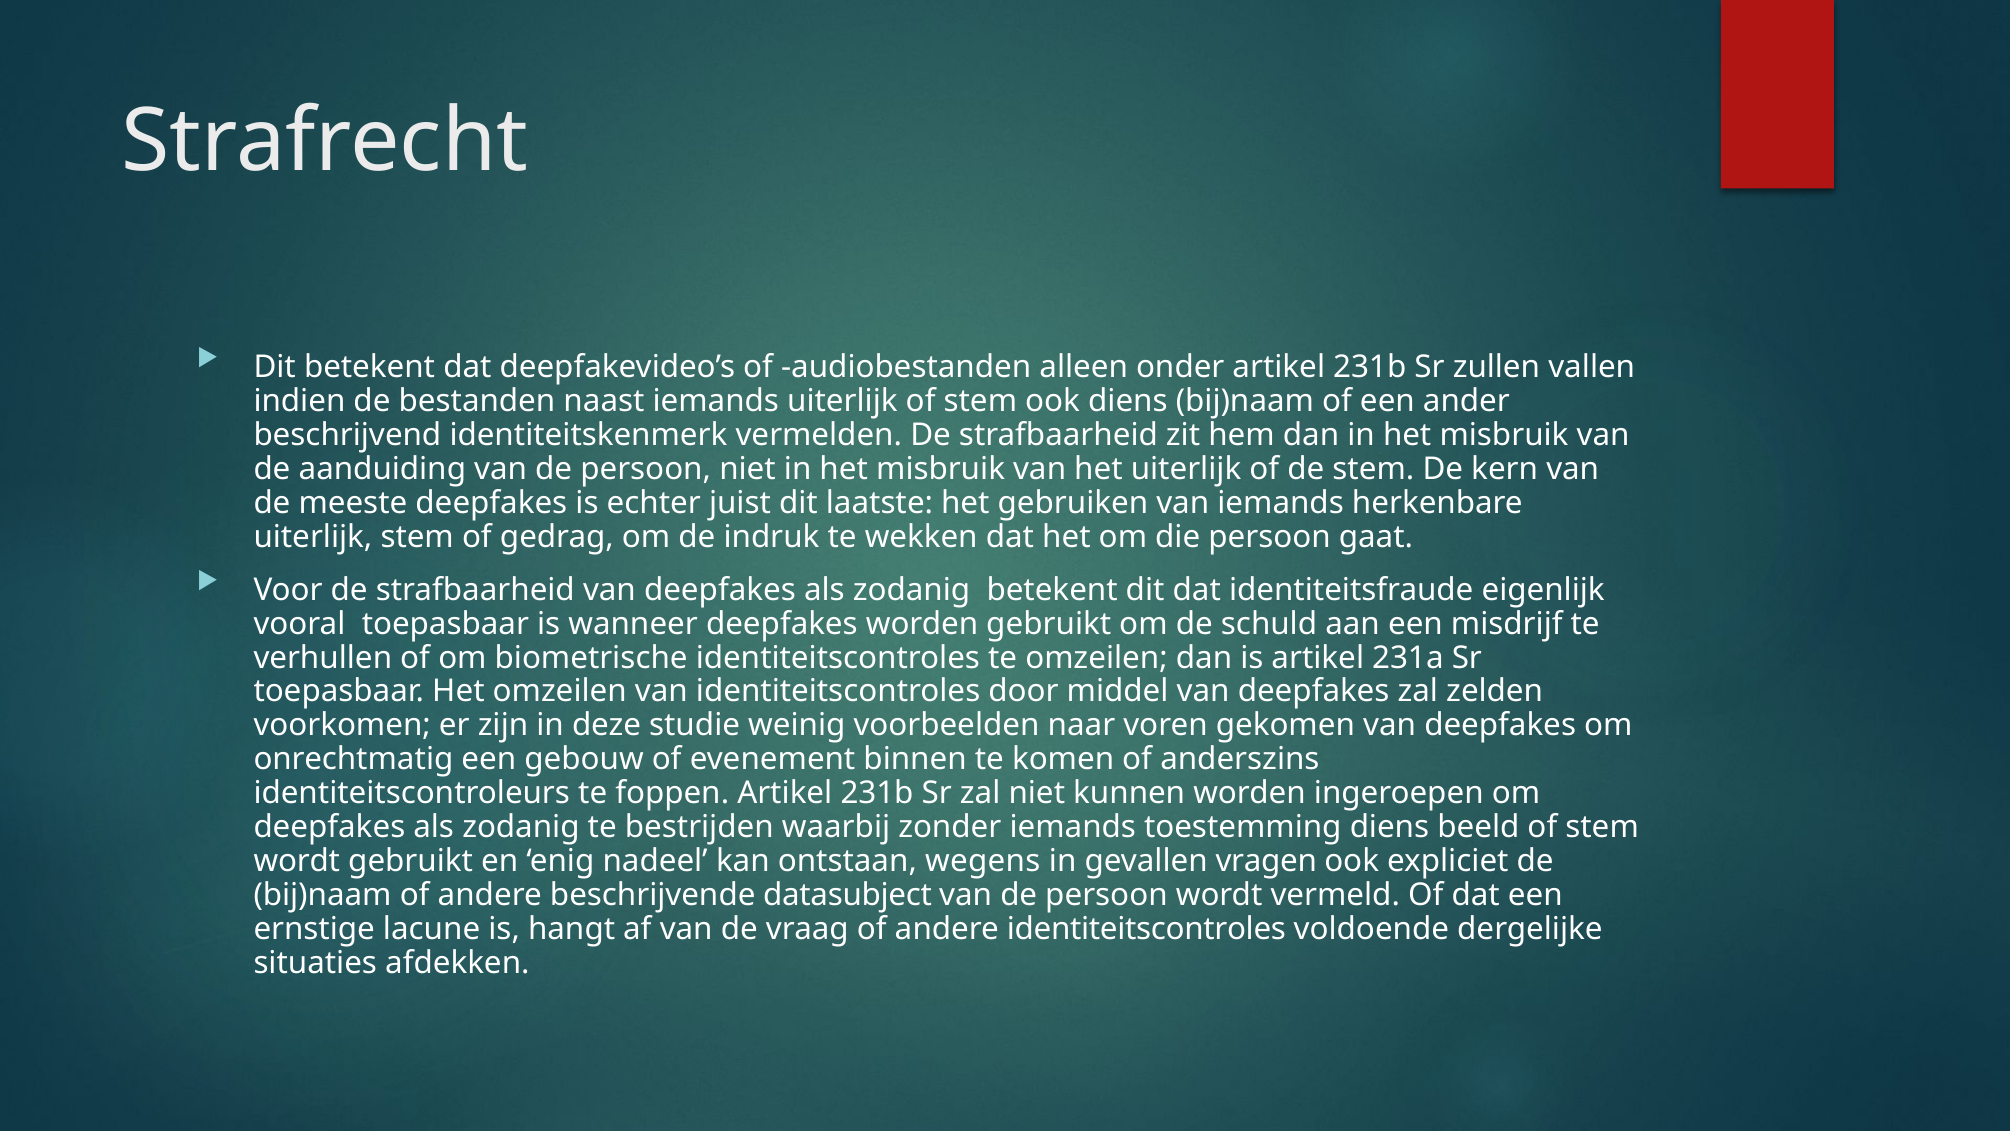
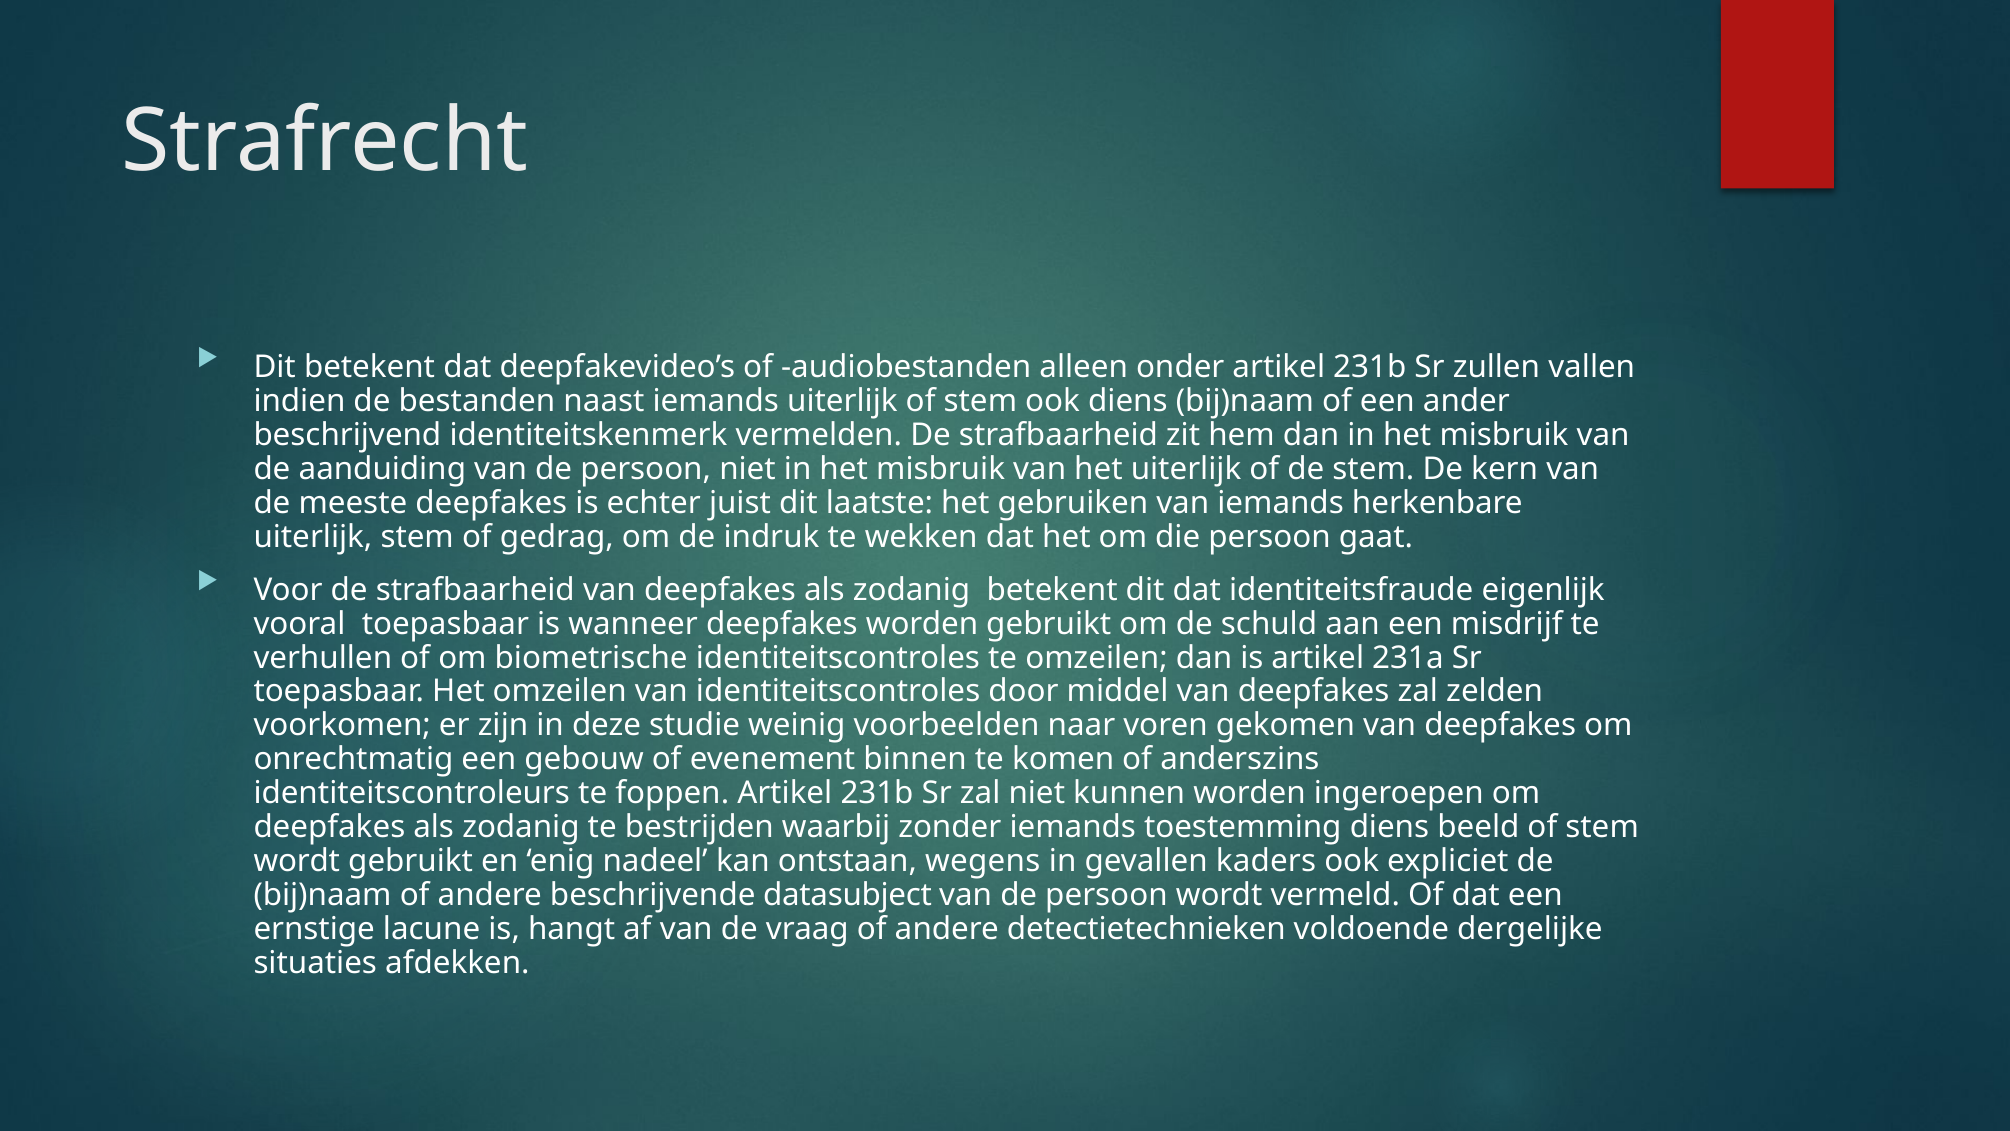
vragen: vragen -> kaders (1266, 861)
andere identiteitscontroles: identiteitscontroles -> detectietechnieken (1146, 929)
